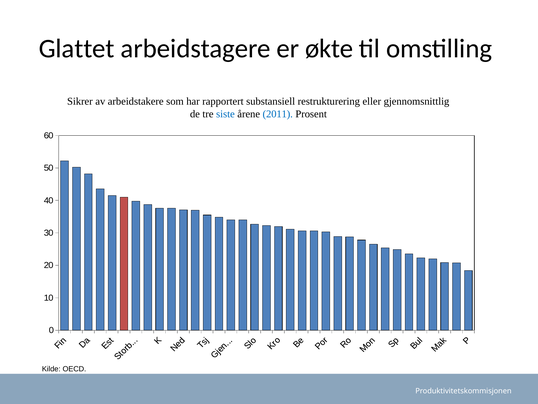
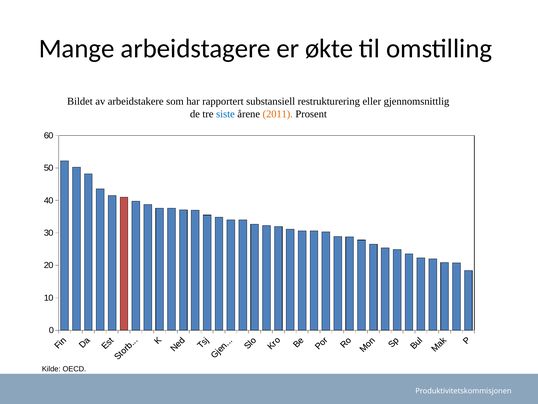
Glattet: Glattet -> Mange (77, 49)
Sikrer: Sikrer -> Bildet (80, 101)
2011 colour: blue -> orange (278, 114)
